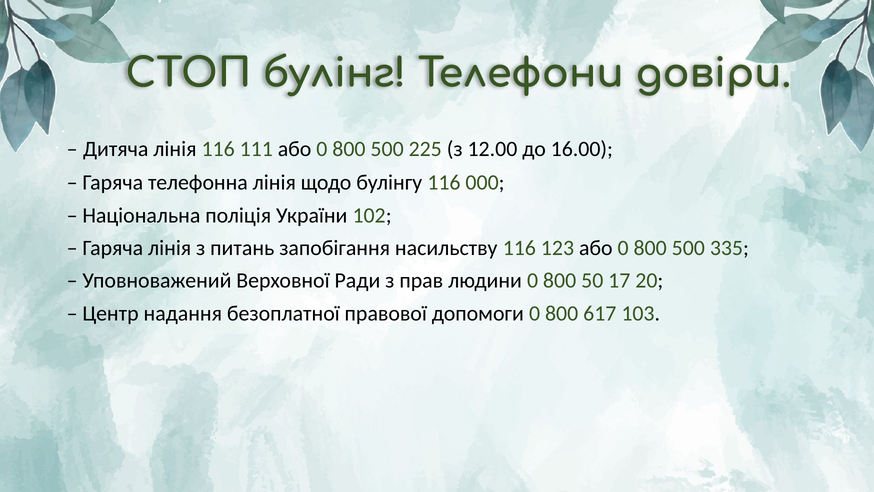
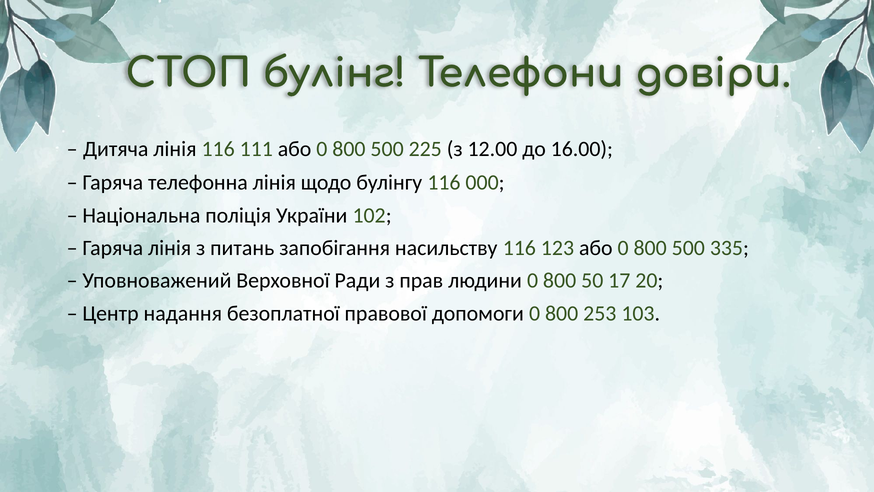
617: 617 -> 253 (600, 313)
